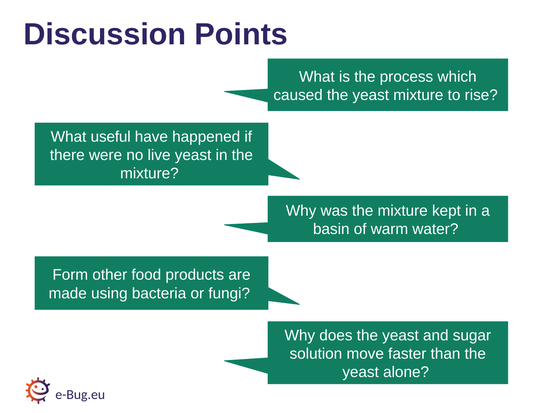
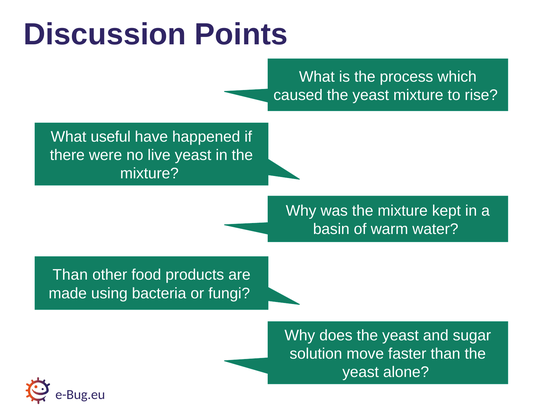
Form: Form -> Than (70, 275)
